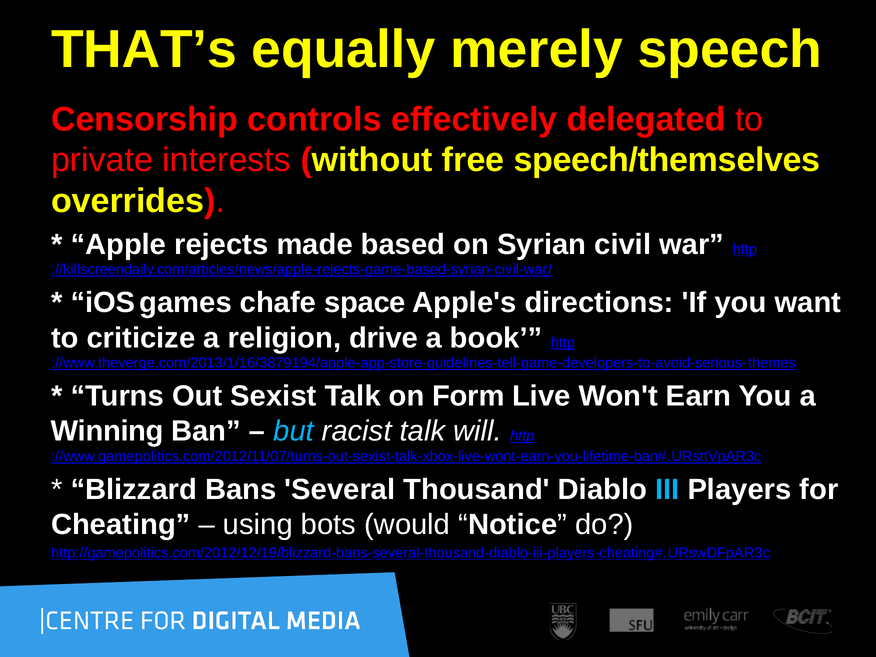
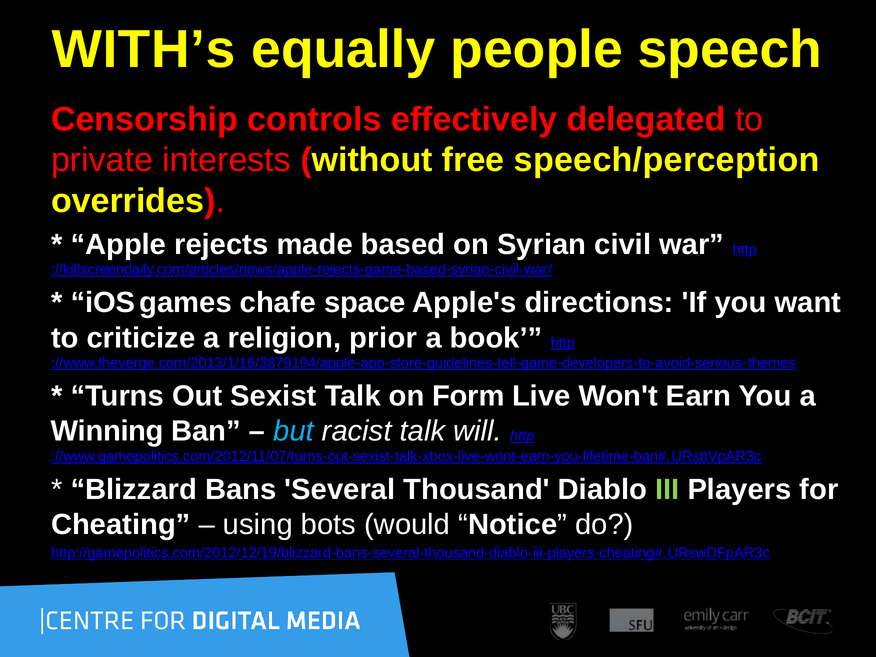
THAT’s: THAT’s -> WITH’s (144, 50)
merely: merely -> people (537, 50)
speech/themselves: speech/themselves -> speech/perception (667, 160)
drive: drive -> prior (383, 338)
III colour: light blue -> light green (667, 490)
